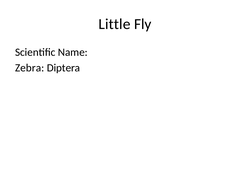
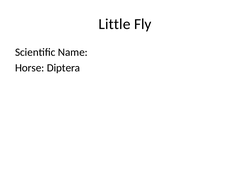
Zebra: Zebra -> Horse (30, 68)
